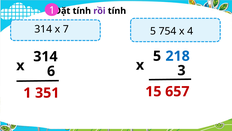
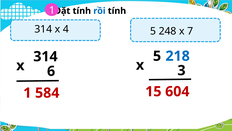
rồi colour: purple -> blue (99, 11)
7: 7 -> 4 (66, 29)
754: 754 -> 248 (168, 31)
4: 4 -> 7 (190, 31)
657: 657 -> 604 (177, 91)
351: 351 -> 584 (47, 93)
